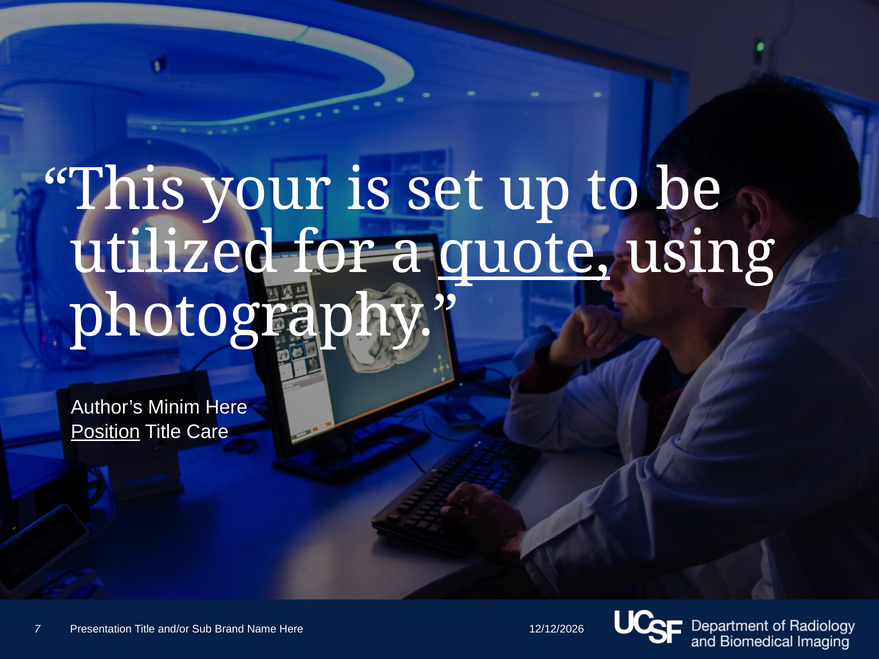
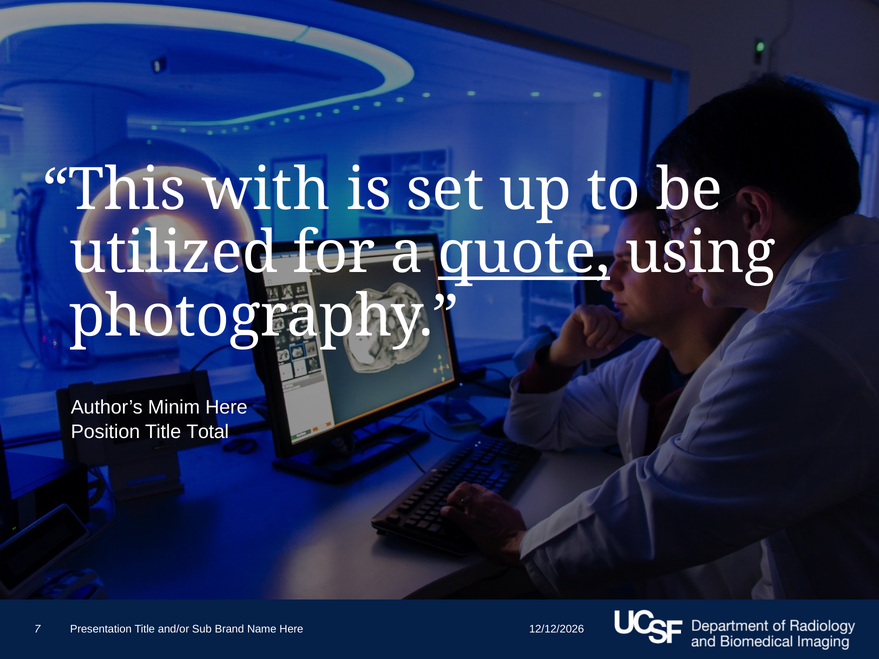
your: your -> with (266, 190)
Position underline: present -> none (105, 432)
Care: Care -> Total (208, 432)
